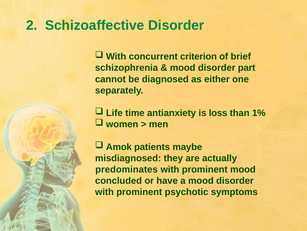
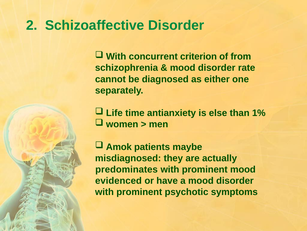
brief: brief -> from (241, 56)
part: part -> rate (247, 68)
loss: loss -> else (218, 113)
concluded: concluded -> evidenced (118, 180)
